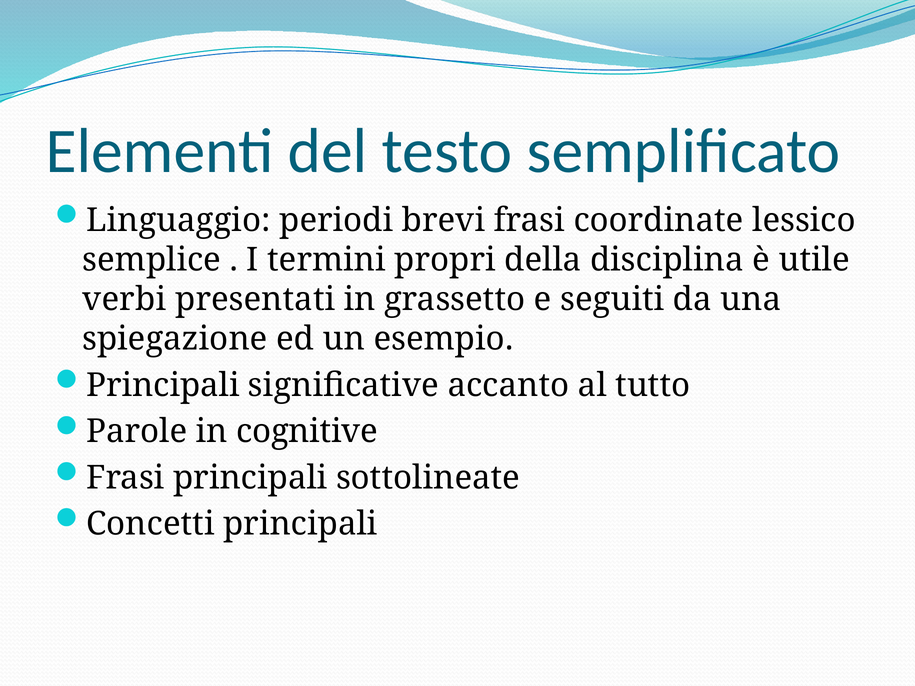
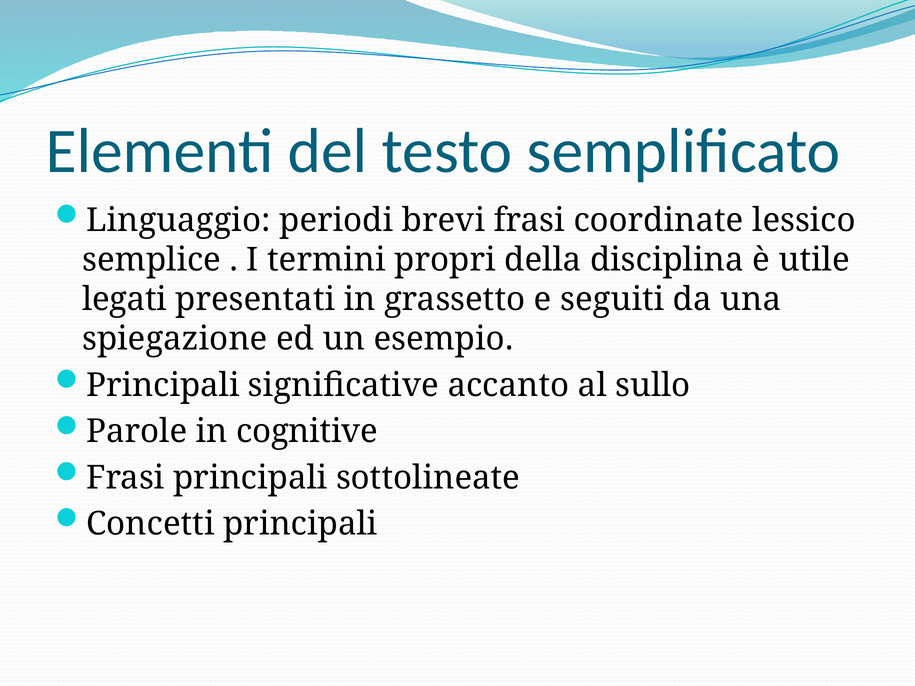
verbi: verbi -> legati (125, 300)
tutto: tutto -> sullo (653, 385)
